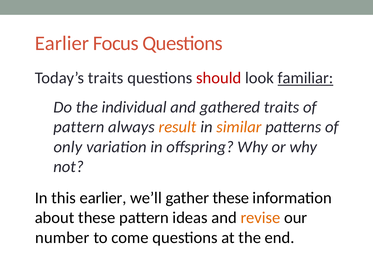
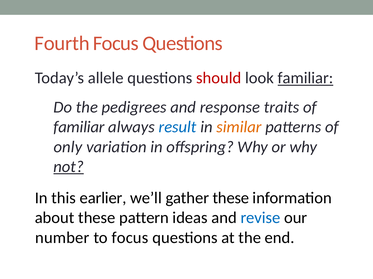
Earlier: Earlier -> Fourth (62, 43)
Today’s traits: traits -> allele (106, 78)
individual: individual -> pedigrees (134, 107)
gathered: gathered -> response (230, 107)
pattern: pattern -> familiar (79, 127)
result colour: orange -> blue (178, 127)
not underline: none -> present (69, 167)
revise colour: orange -> blue (260, 218)
to come: come -> focus (130, 238)
